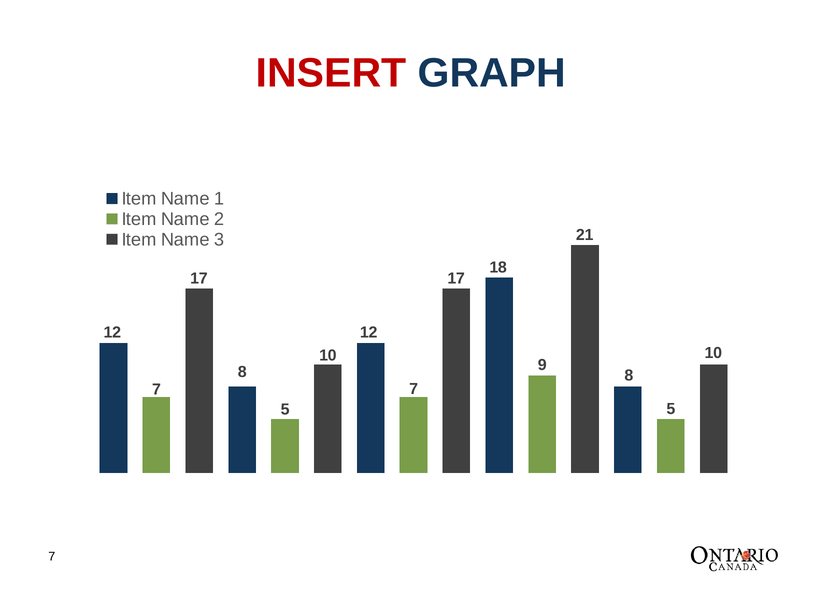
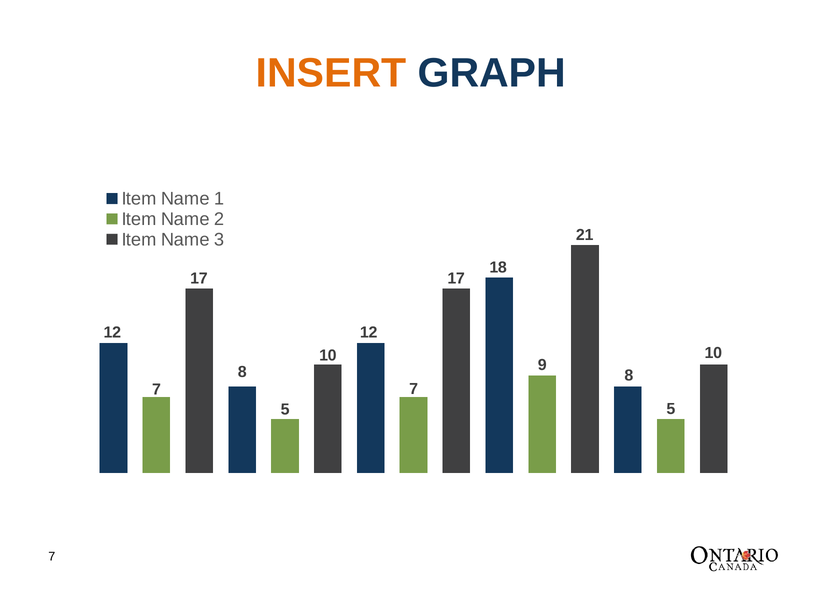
INSERT colour: red -> orange (331, 73)
